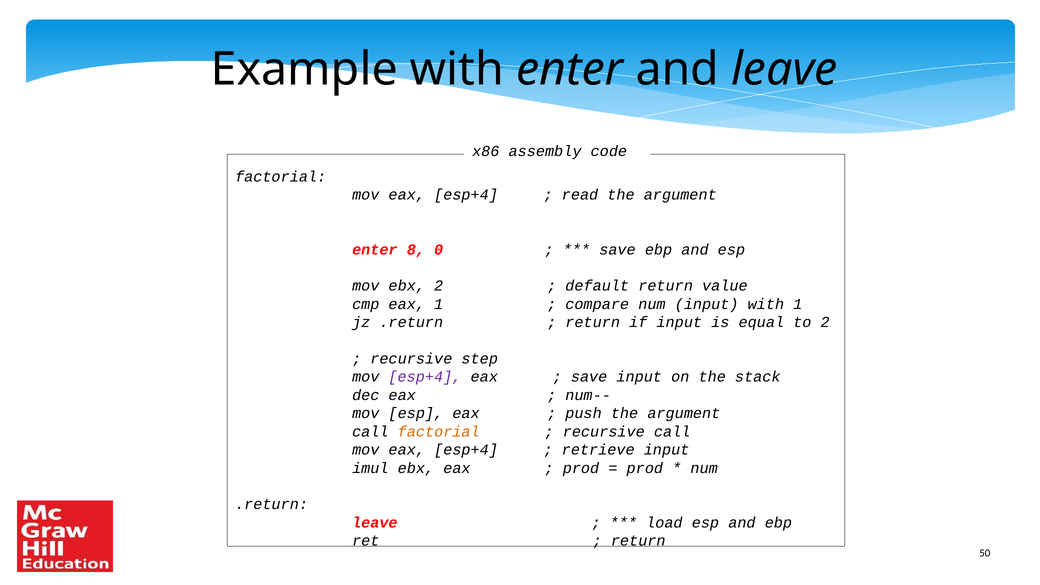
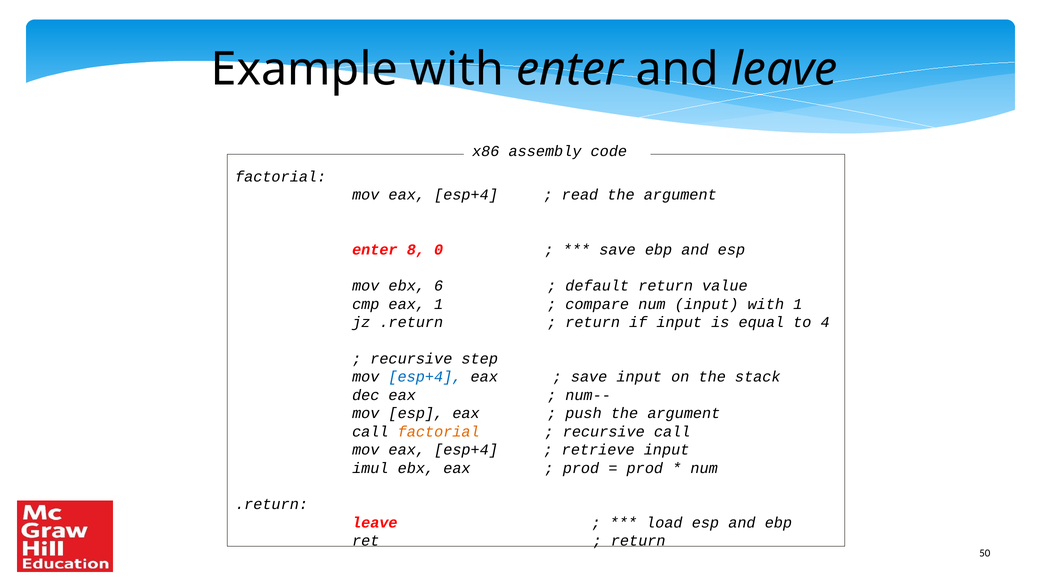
ebx 2: 2 -> 6 (439, 286)
to 2: 2 -> 4 (825, 322)
esp+4 colour: purple -> blue (425, 377)
